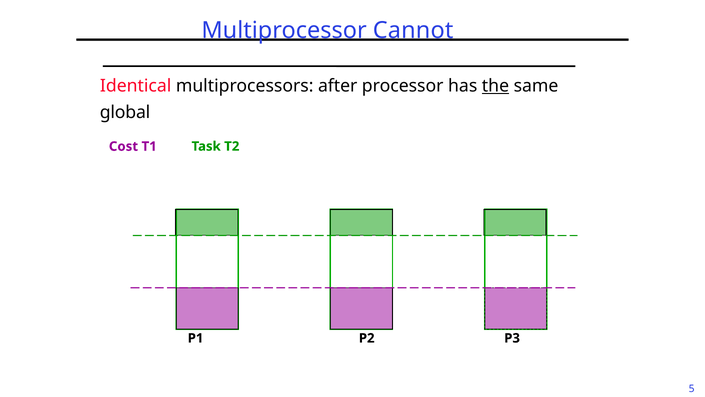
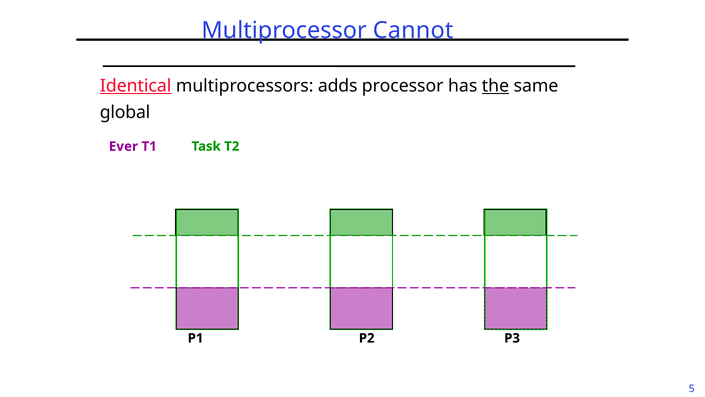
Identical underline: none -> present (136, 86)
after: after -> adds (338, 86)
Cost: Cost -> Ever (123, 146)
